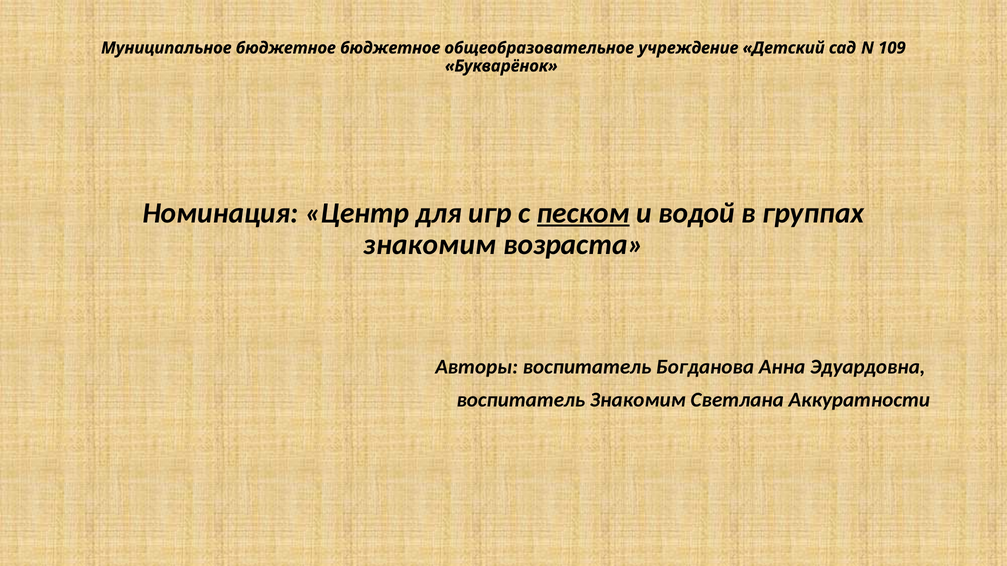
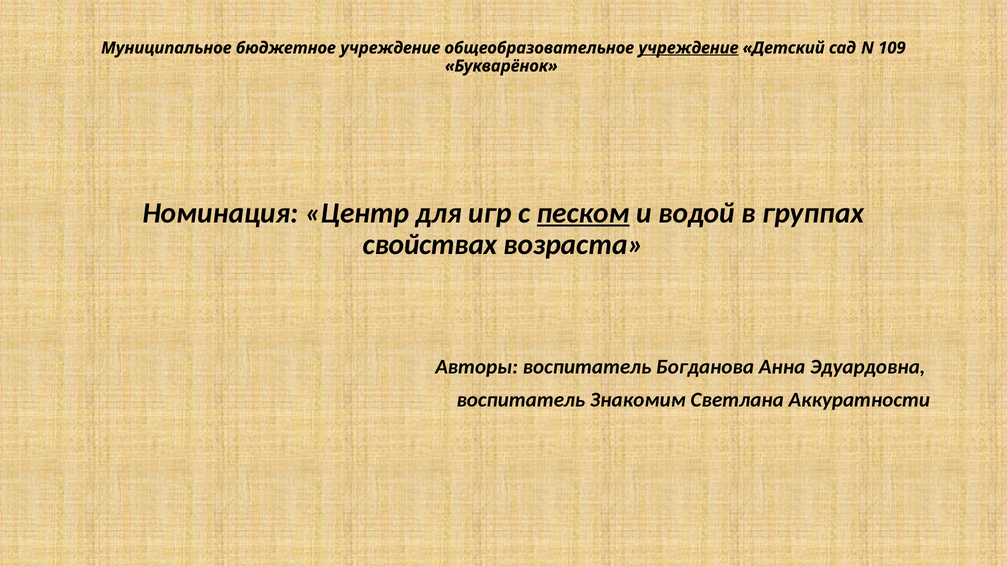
бюджетное бюджетное: бюджетное -> учреждение (390, 48)
учреждение underline: none -> present (688, 48)
знакомим: знакомим -> свойствах (430, 245)
